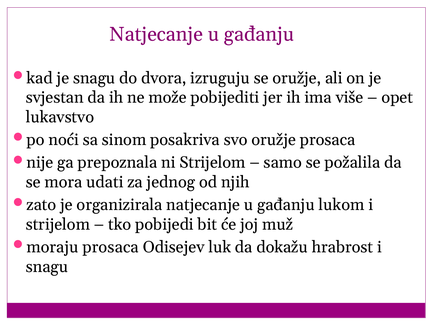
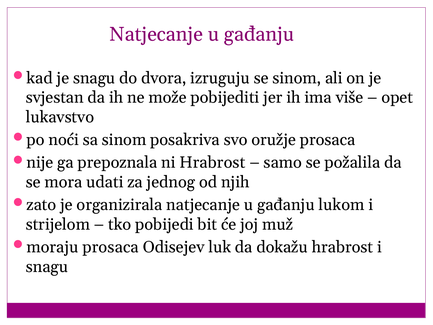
se oružje: oružje -> sinom (297, 78)
ni Strijelom: Strijelom -> Hrabrost (212, 162)
